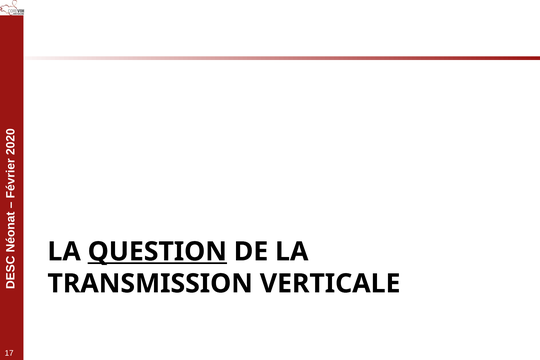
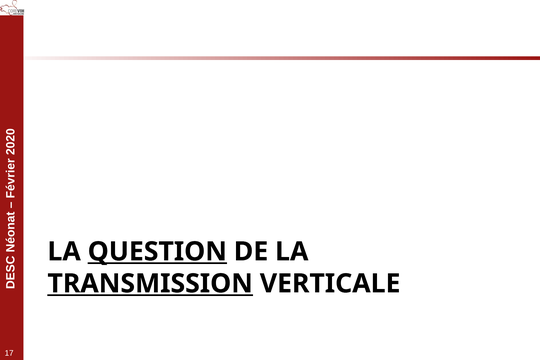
TRANSMISSION underline: none -> present (150, 284)
